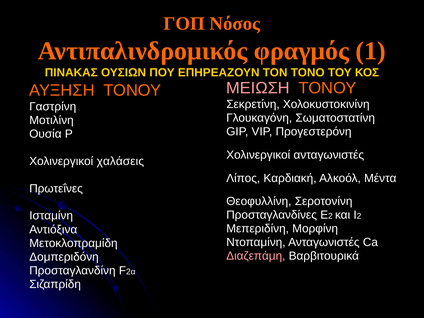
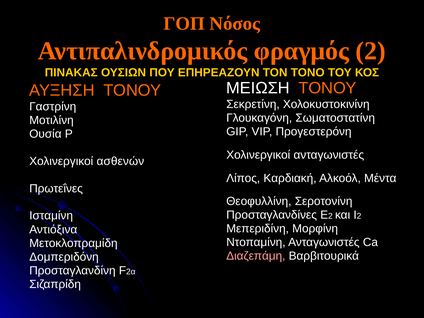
φραγμός 1: 1 -> 2 (371, 51)
ΜΕΙΩΣΗ colour: pink -> white (258, 88)
χαλάσεις: χαλάσεις -> ασθενών (120, 161)
